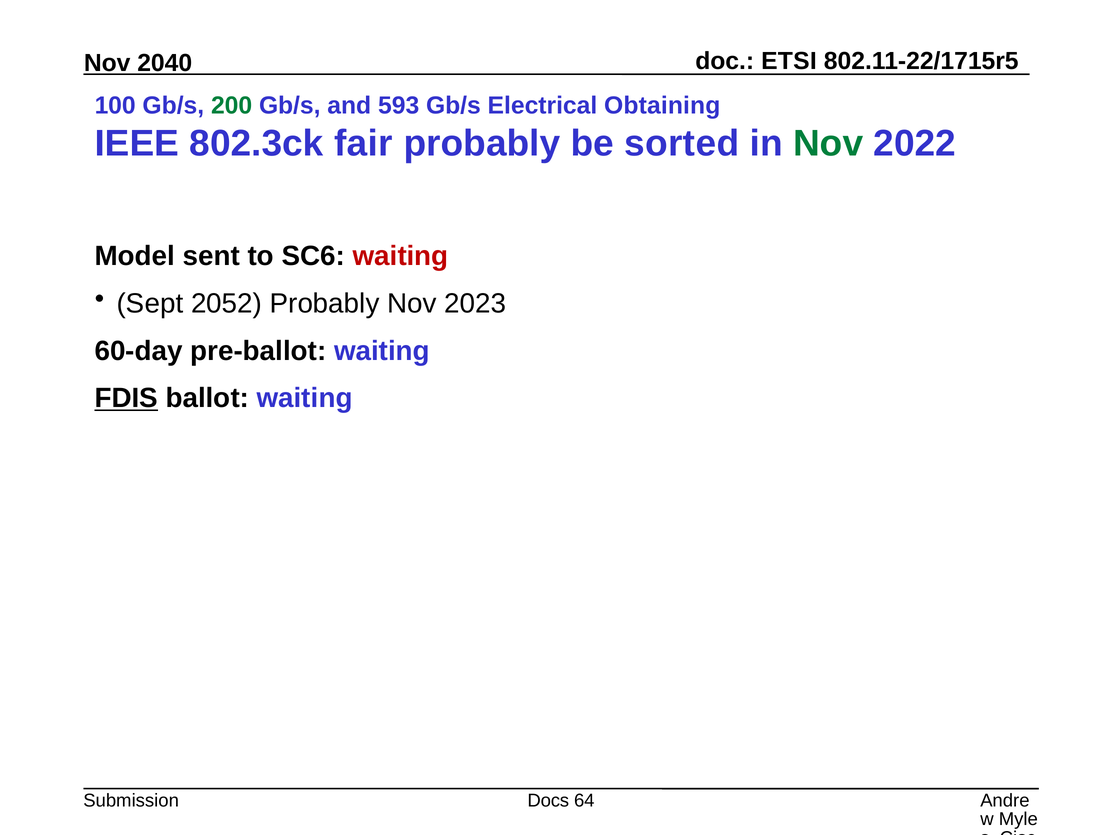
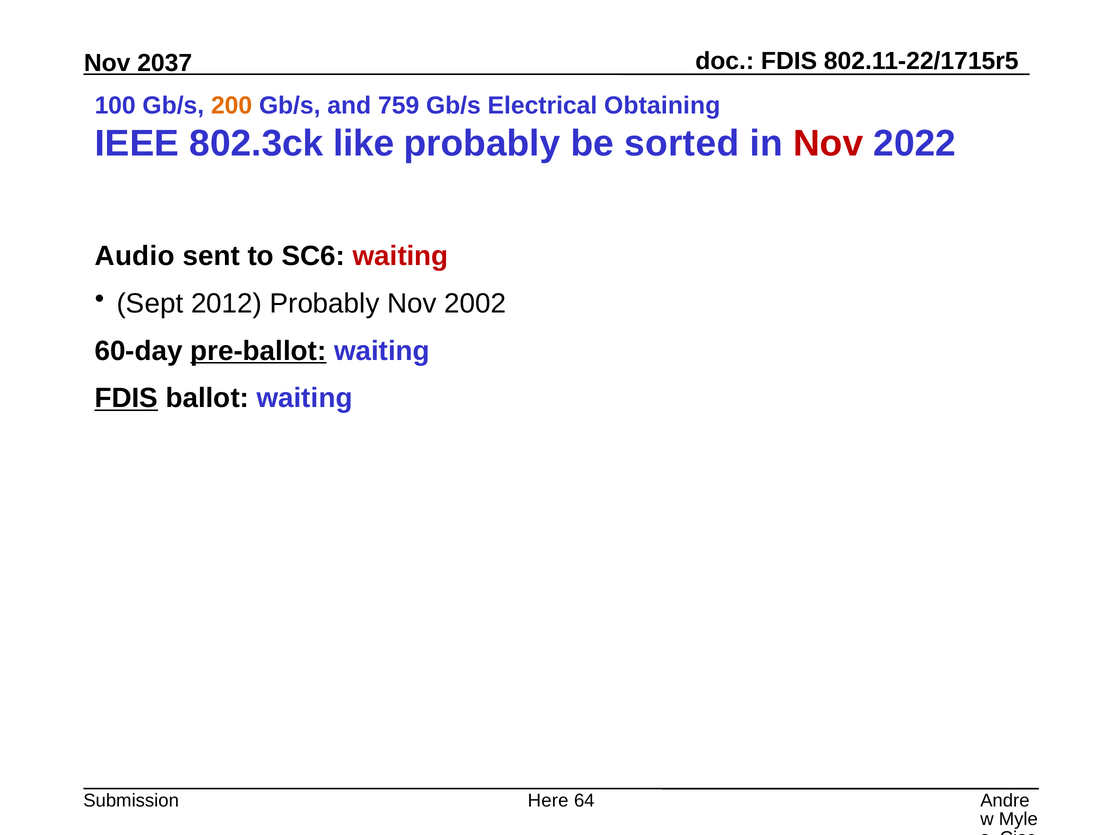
ETSI: ETSI -> FDIS (789, 61)
2040: 2040 -> 2037 (165, 63)
200 colour: green -> orange (232, 106)
593: 593 -> 759 (399, 106)
fair: fair -> like (364, 144)
Nov colour: green -> red (828, 144)
Model: Model -> Audio (135, 256)
2052: 2052 -> 2012 (227, 303)
2023: 2023 -> 2002 (475, 303)
pre-ballot underline: none -> present (258, 351)
Docs: Docs -> Here (548, 801)
